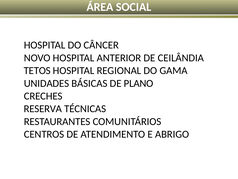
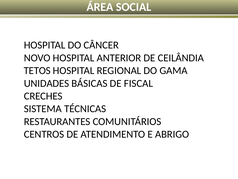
PLANO: PLANO -> FISCAL (138, 83)
RESERVA: RESERVA -> SISTEMA (43, 109)
